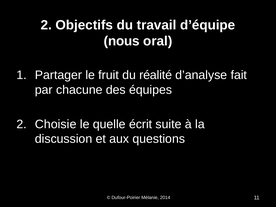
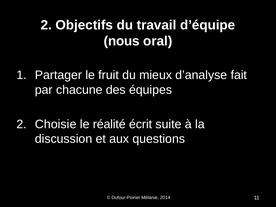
réalité: réalité -> mieux (156, 75)
quelle: quelle -> réalité (109, 124)
